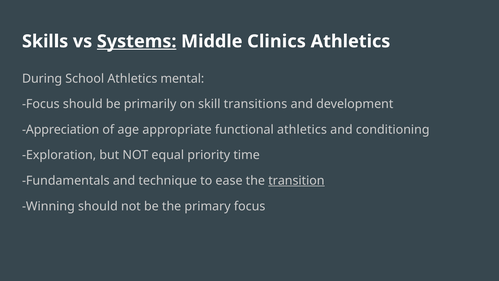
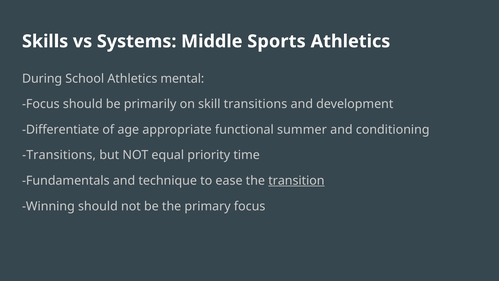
Systems underline: present -> none (137, 41)
Clinics: Clinics -> Sports (276, 41)
Appreciation: Appreciation -> Differentiate (61, 130)
functional athletics: athletics -> summer (302, 130)
Exploration: Exploration -> Transitions (59, 155)
